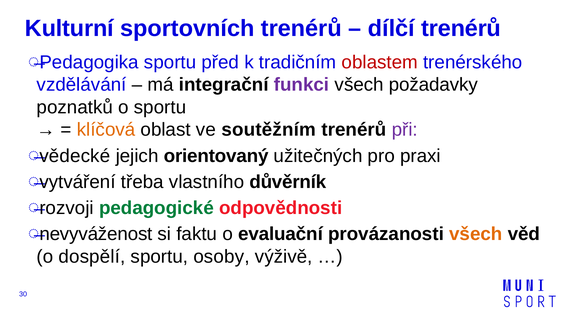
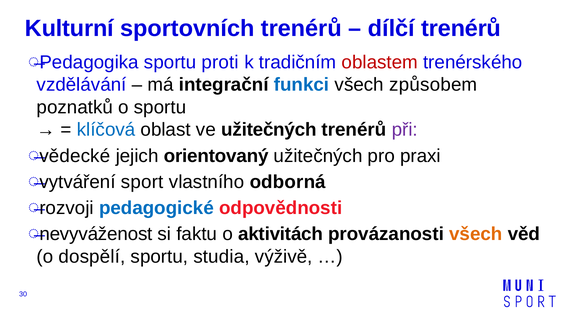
před: před -> proti (220, 62)
funkci colour: purple -> blue (302, 85)
požadavky: požadavky -> způsobem (433, 85)
klíčová colour: orange -> blue (106, 130)
ve soutěžním: soutěžním -> užitečných (269, 130)
třeba: třeba -> sport (142, 182)
důvěrník: důvěrník -> odborná (288, 182)
pedagogické colour: green -> blue (156, 208)
evaluační: evaluační -> aktivitách (281, 234)
osoby: osoby -> studia (221, 257)
